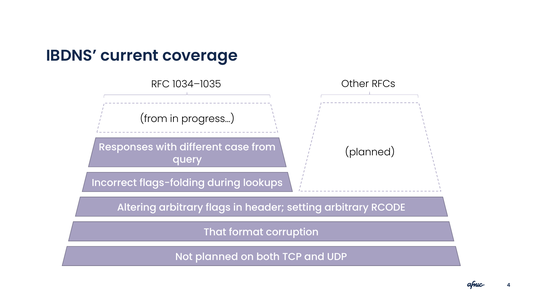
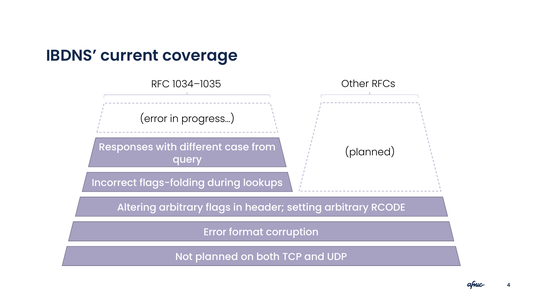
from: from -> error (154, 119)
That: That -> Error (215, 232)
